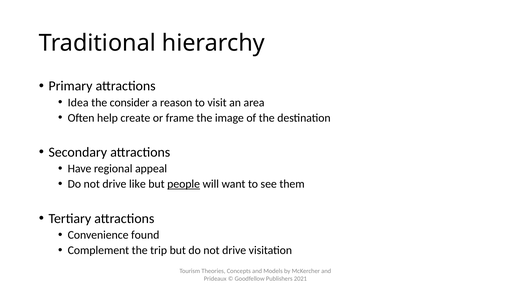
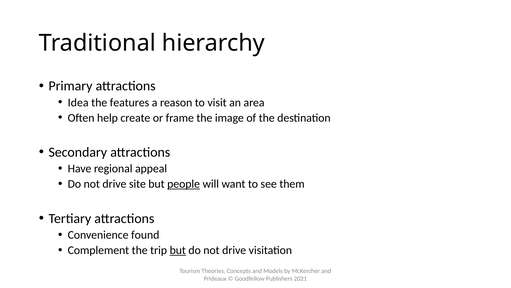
consider: consider -> features (130, 102)
like: like -> site (137, 184)
but underline: none -> present (178, 250)
